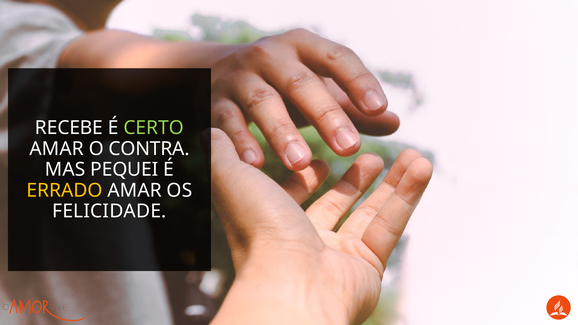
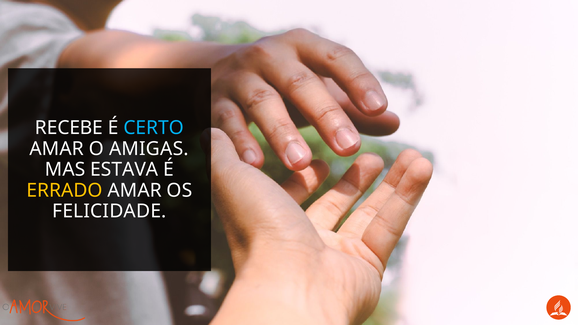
CERTO colour: light green -> light blue (154, 128)
CONTRA: CONTRA -> AMIGAS (149, 149)
PEQUEI: PEQUEI -> ESTAVA (124, 170)
